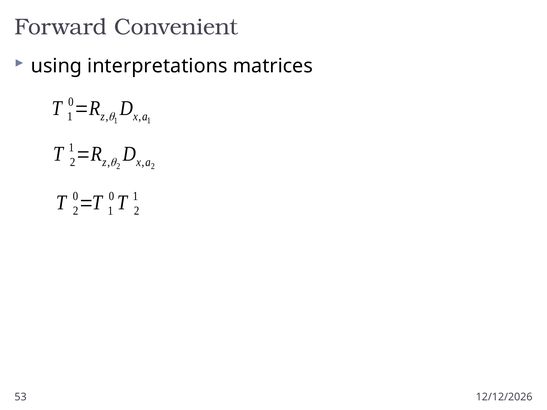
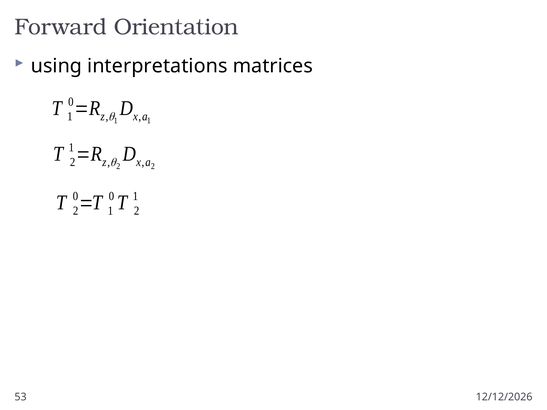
Convenient: Convenient -> Orientation (176, 27)
